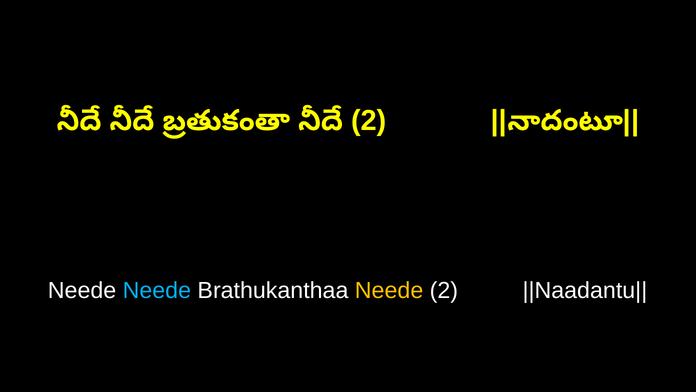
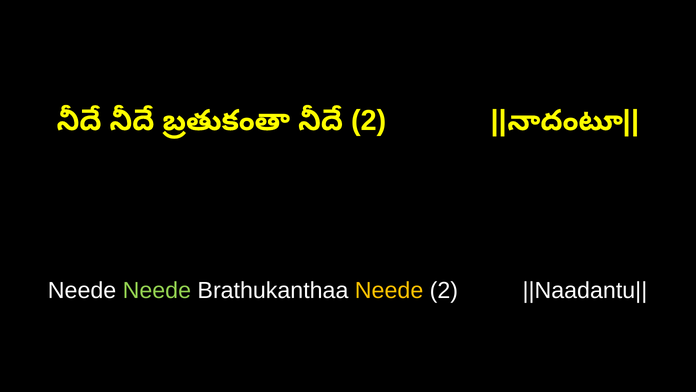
Neede colour: light blue -> light green (157, 290)
